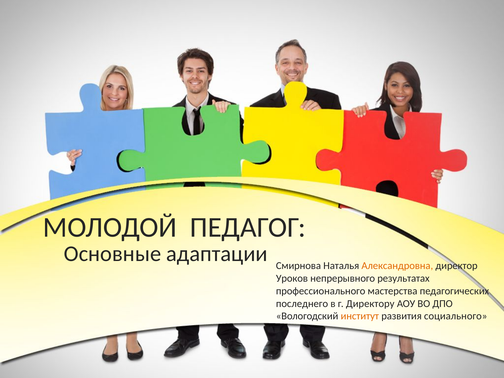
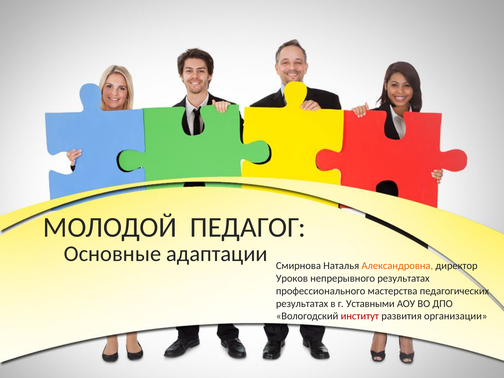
последнего: последнего -> результатах (302, 304)
Директору: Директору -> Уставными (370, 304)
институт colour: orange -> red (360, 316)
социального: социального -> организации (456, 316)
